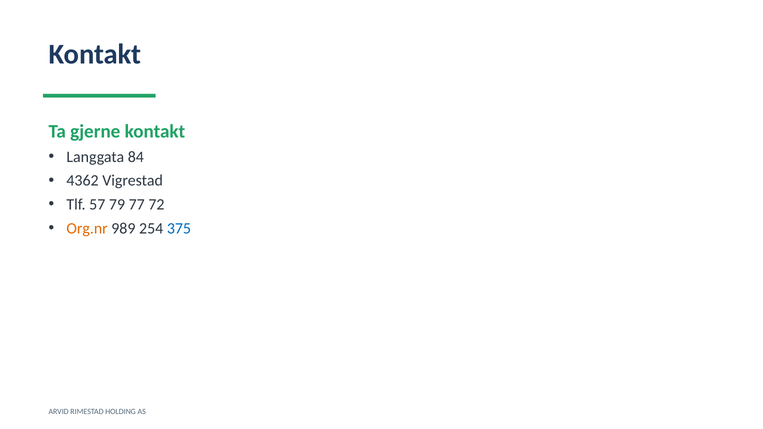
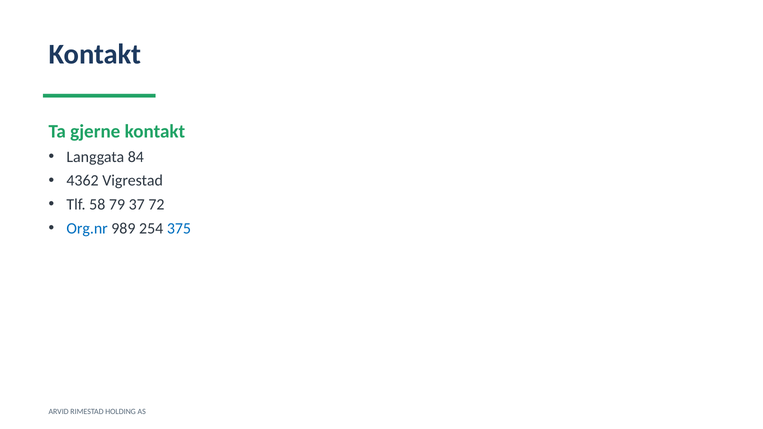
57: 57 -> 58 (97, 205)
77: 77 -> 37 (137, 205)
Org.nr colour: orange -> blue (87, 228)
